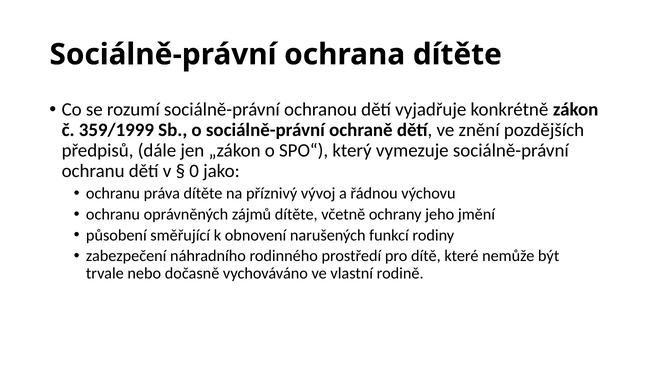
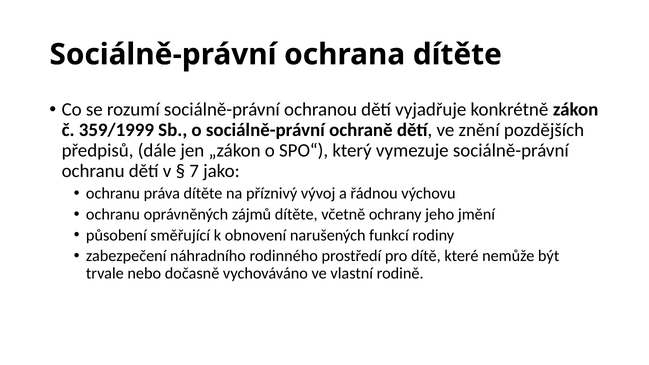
0: 0 -> 7 (194, 171)
